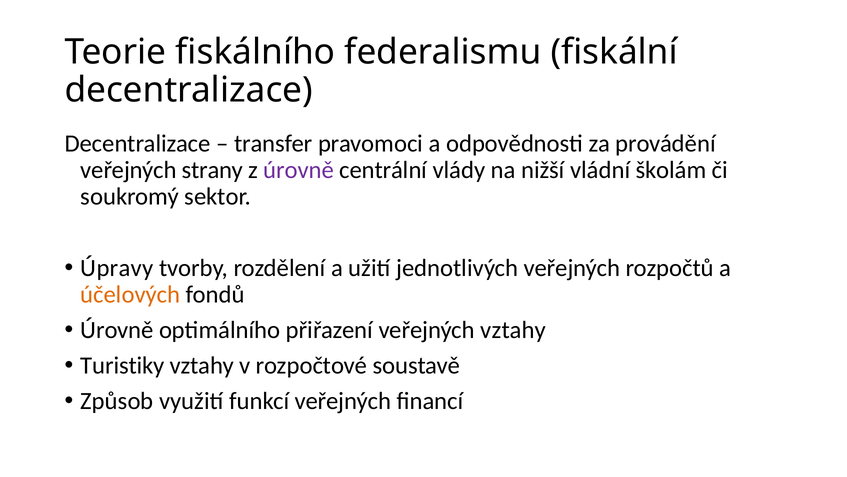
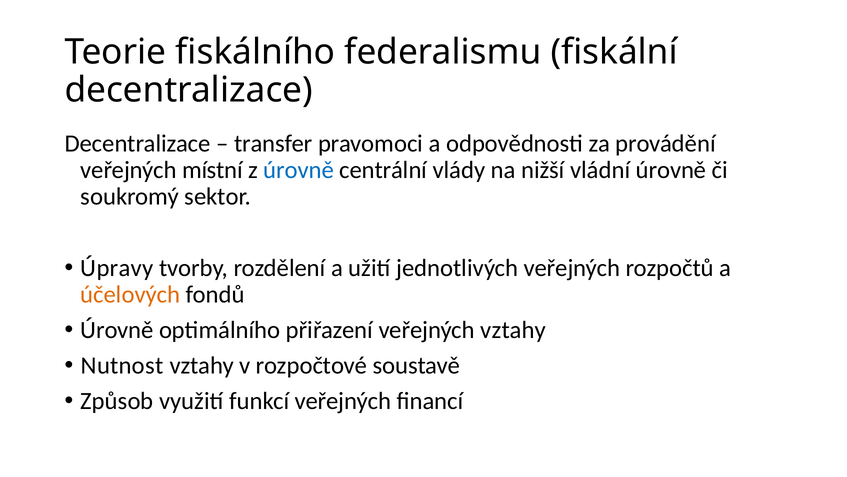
strany: strany -> místní (212, 170)
úrovně colour: purple -> blue (299, 170)
vládní školám: školám -> úrovně (671, 170)
Turistiky: Turistiky -> Nutnost (122, 365)
